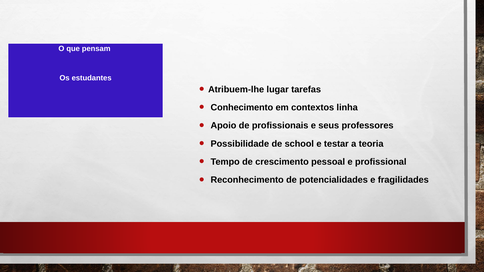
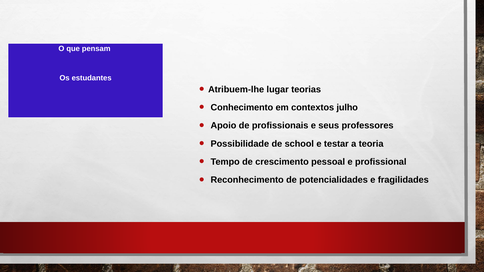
tarefas: tarefas -> teorias (306, 89)
linha: linha -> julho (347, 108)
